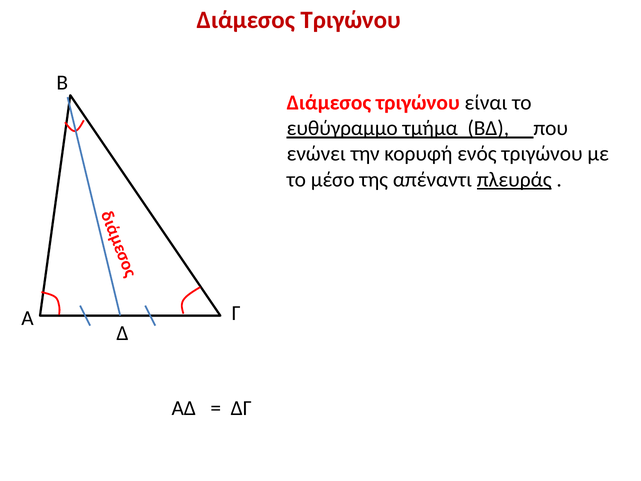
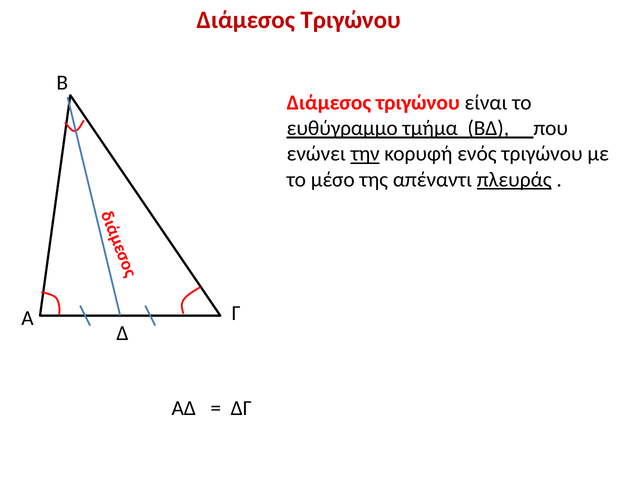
την underline: none -> present (365, 154)
